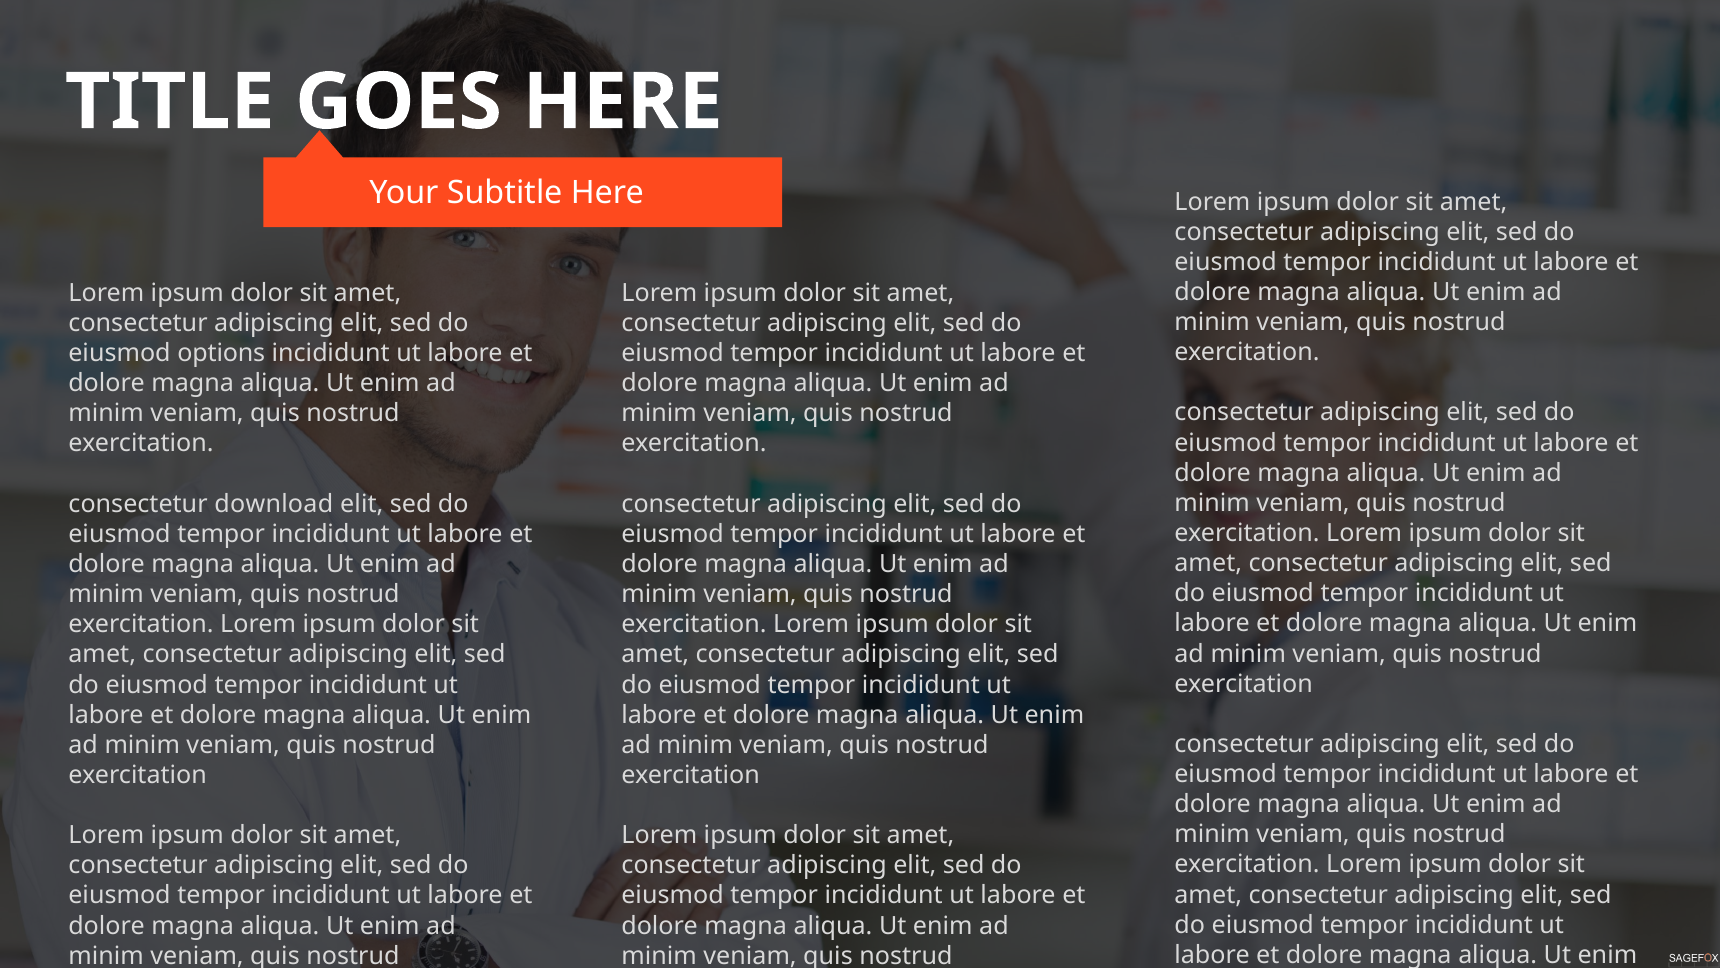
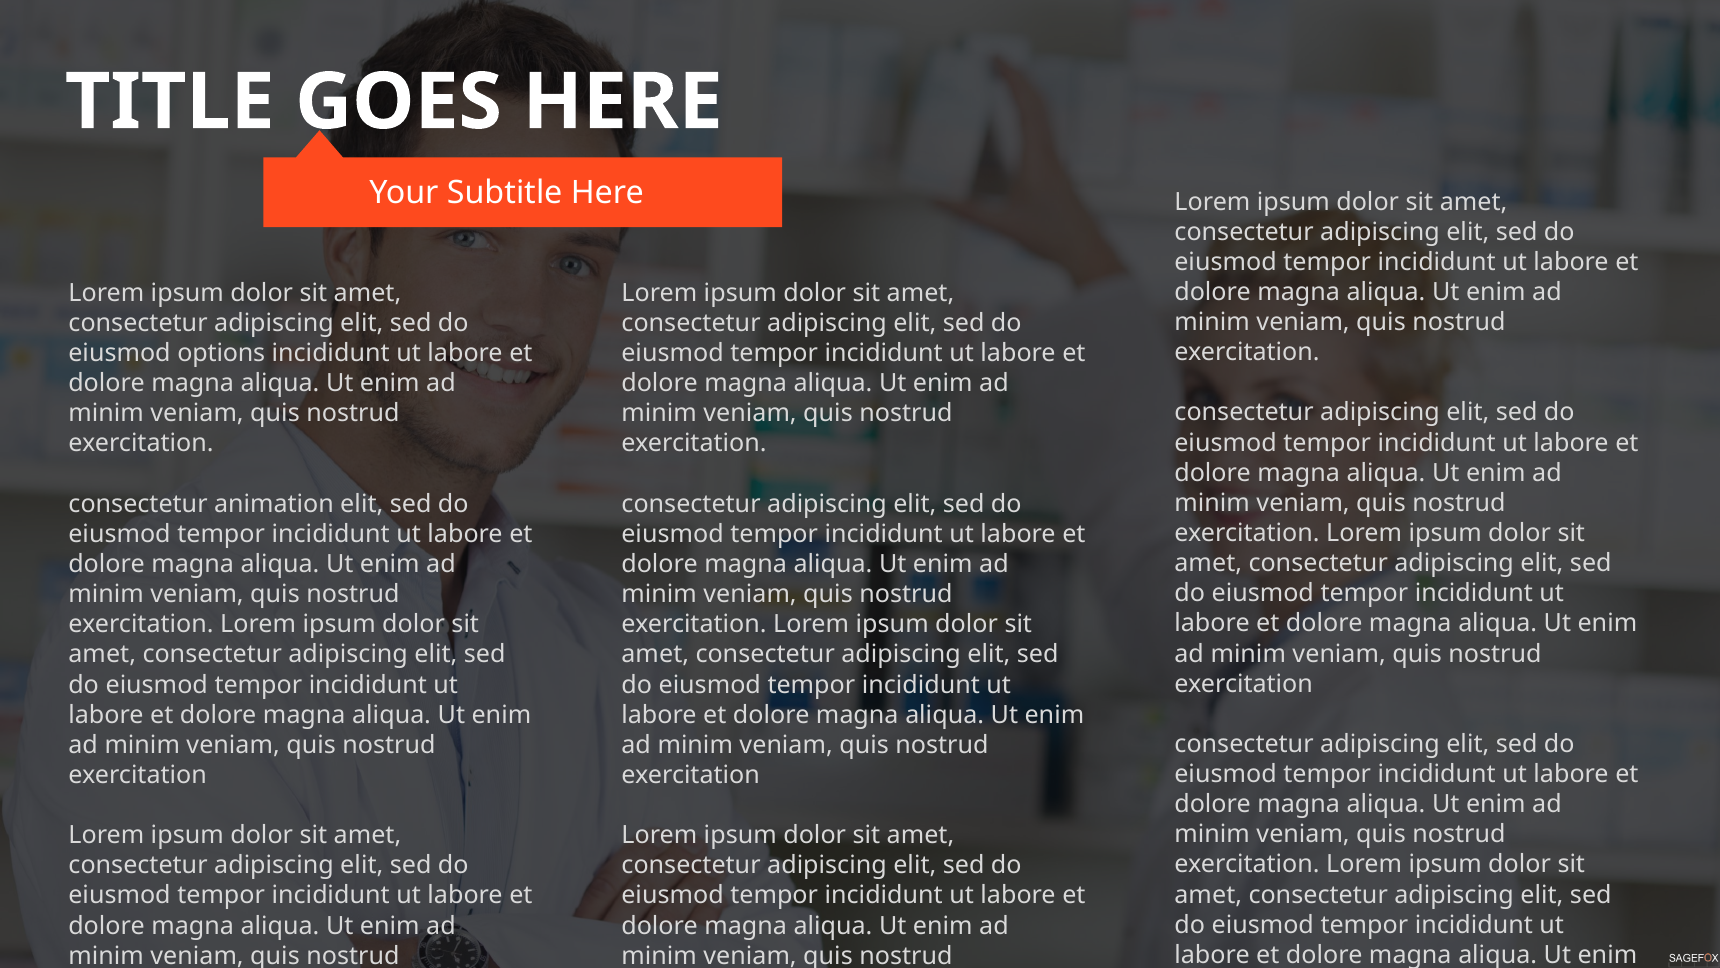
download: download -> animation (274, 504)
